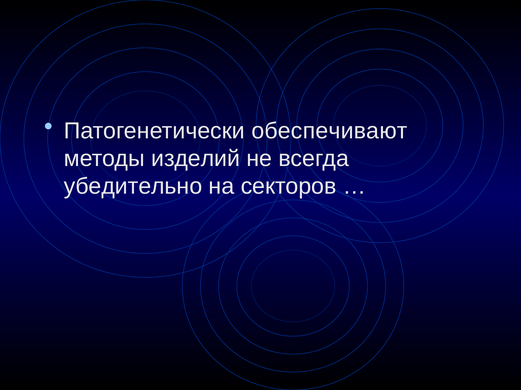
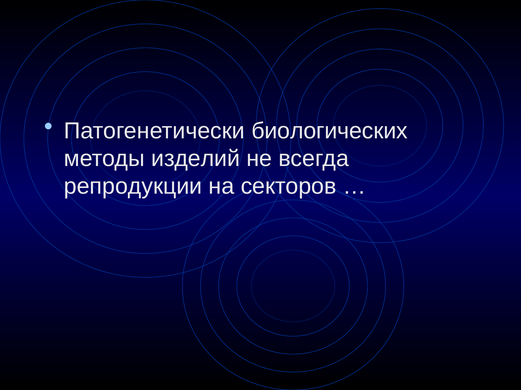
обеспечивают: обеспечивают -> биологических (330, 131)
убедительно: убедительно -> репродукции (133, 187)
